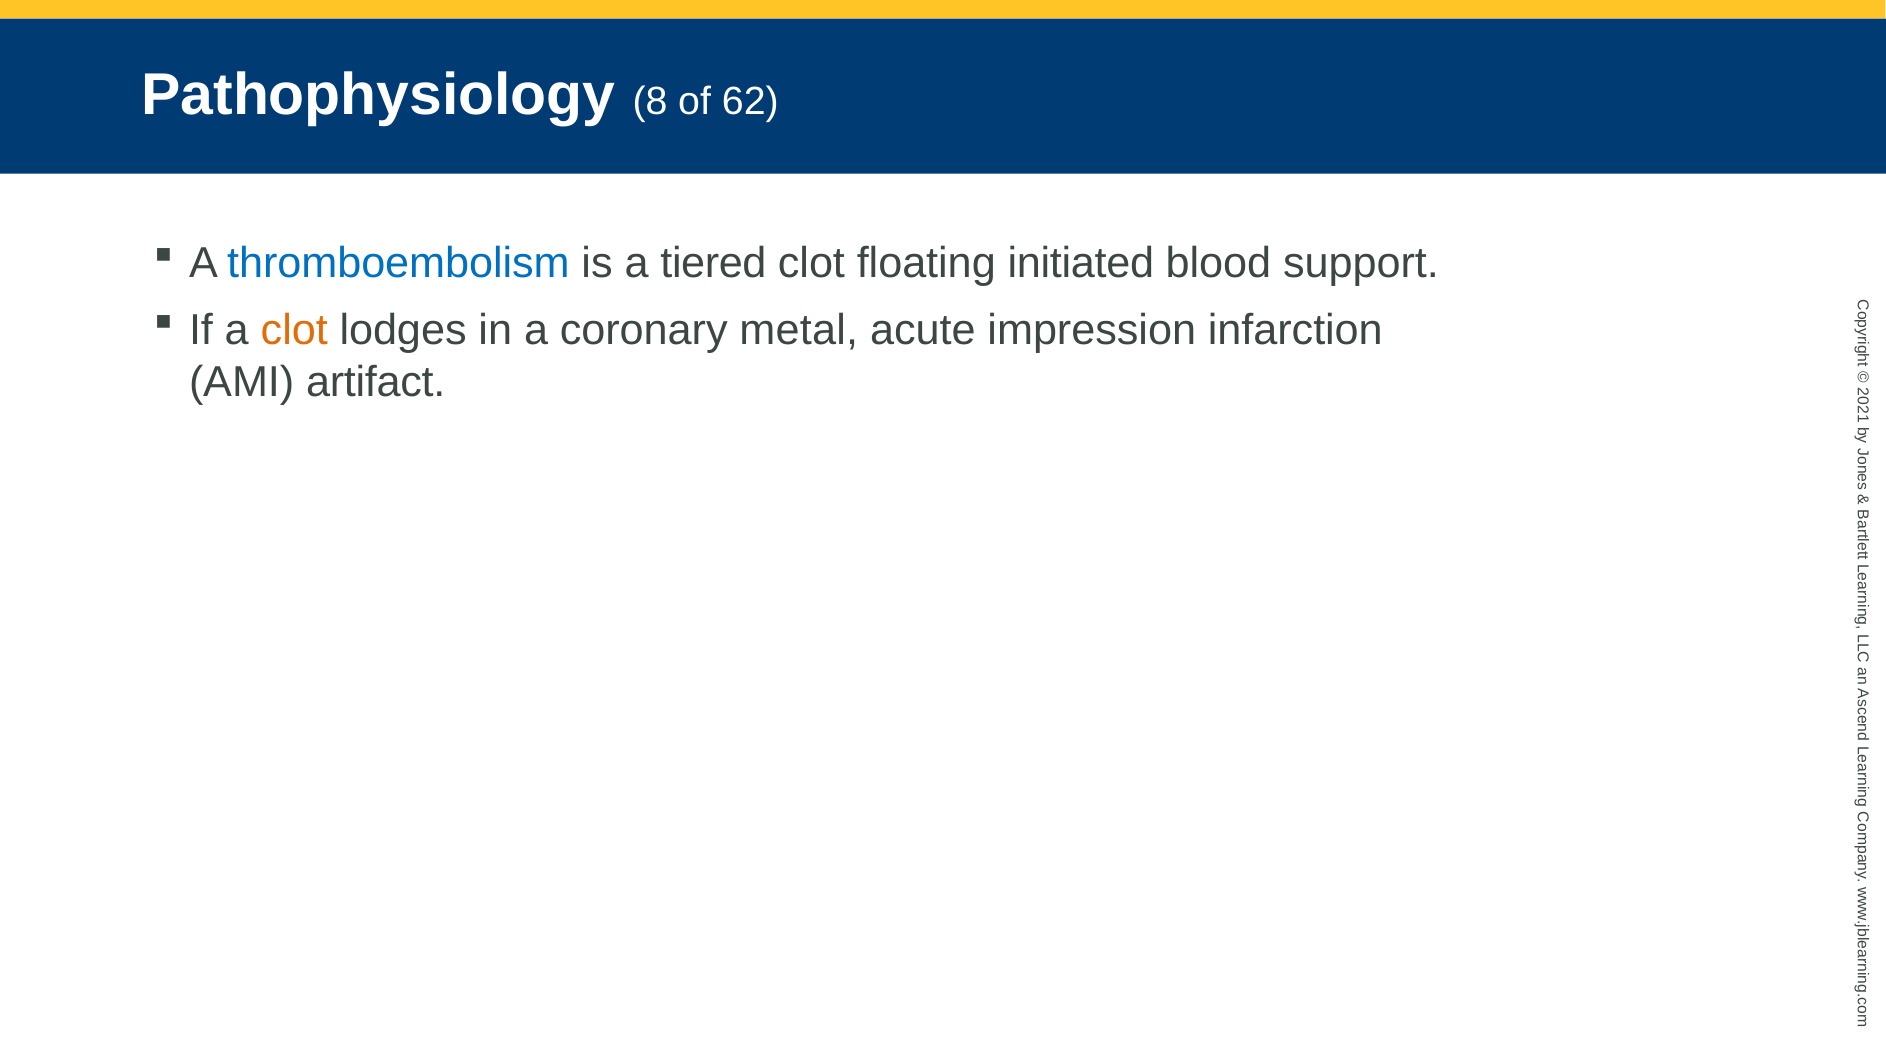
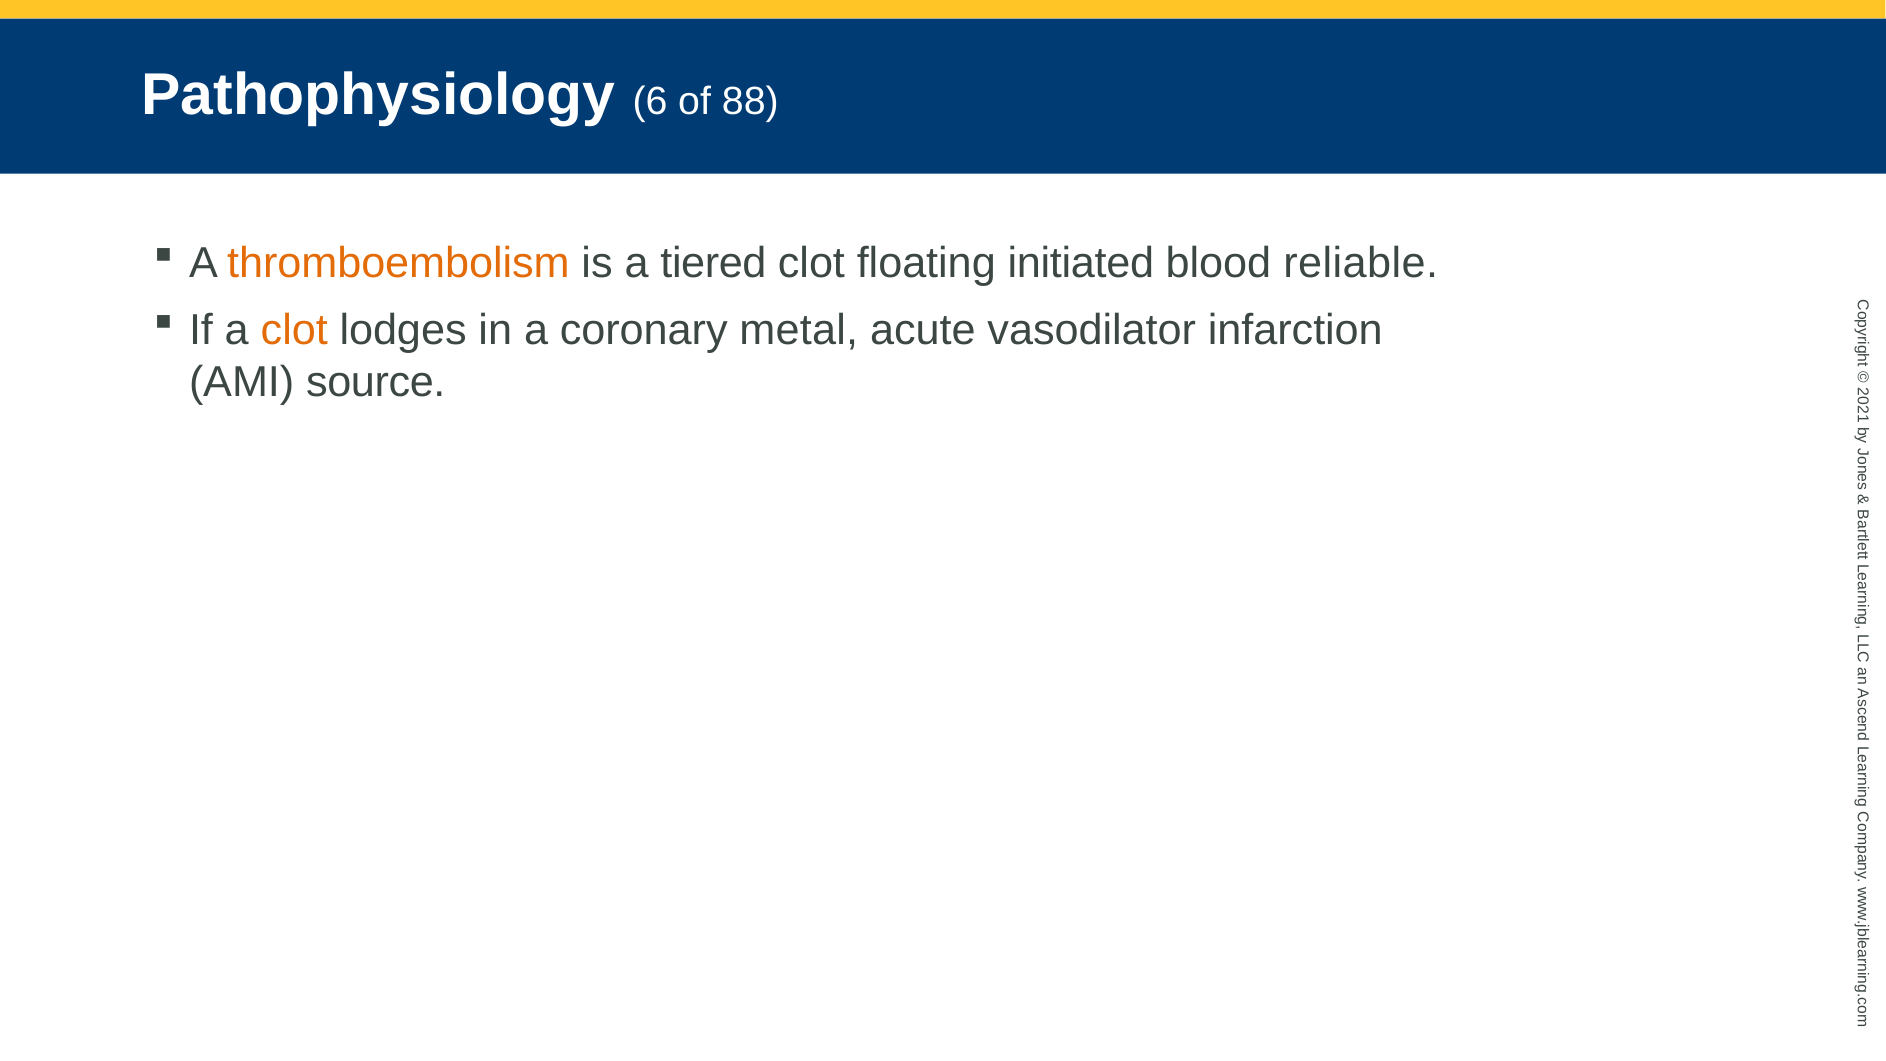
8: 8 -> 6 (650, 101)
62: 62 -> 88 (750, 101)
thromboembolism colour: blue -> orange (398, 263)
support: support -> reliable (1361, 263)
impression: impression -> vasodilator (1092, 330)
artifact: artifact -> source (376, 382)
